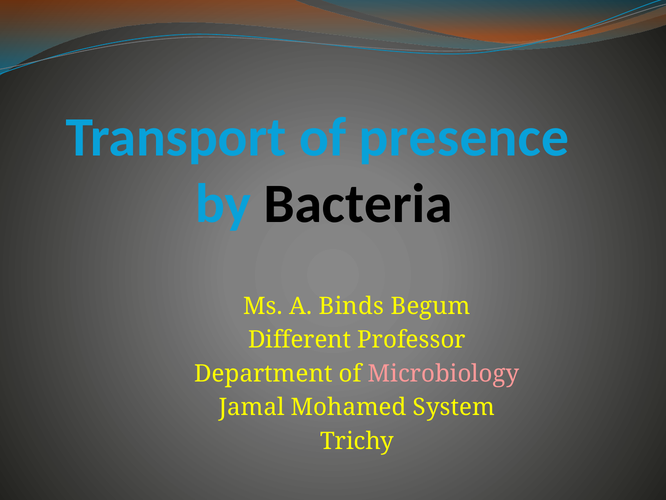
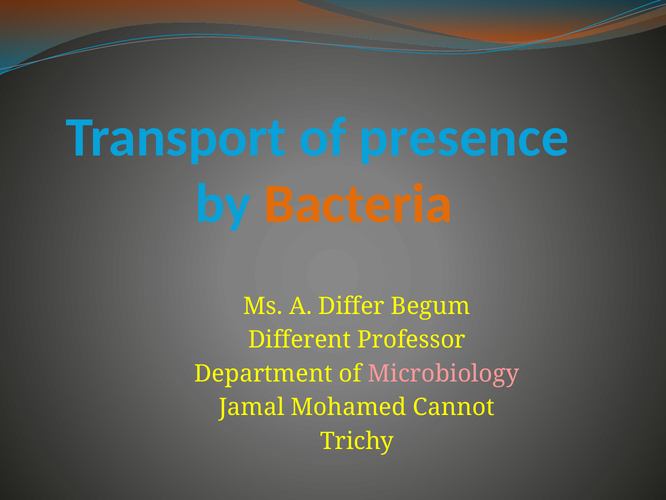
Bacteria colour: black -> orange (358, 204)
Binds: Binds -> Differ (352, 306)
System: System -> Cannot (454, 407)
